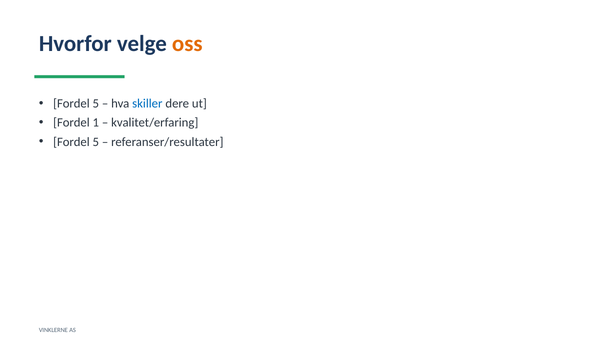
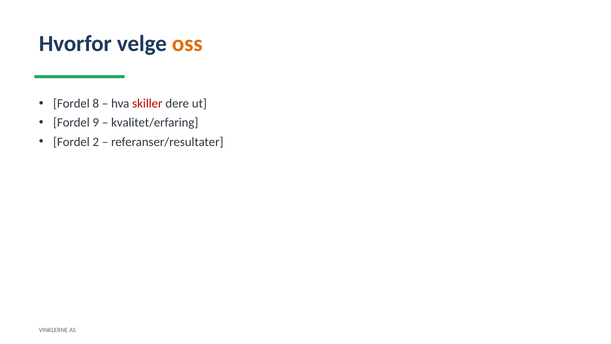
5: 5 -> 8 (96, 103)
skiller colour: blue -> red (147, 103)
1: 1 -> 9 (96, 123)
5: 5 -> 2 (96, 142)
